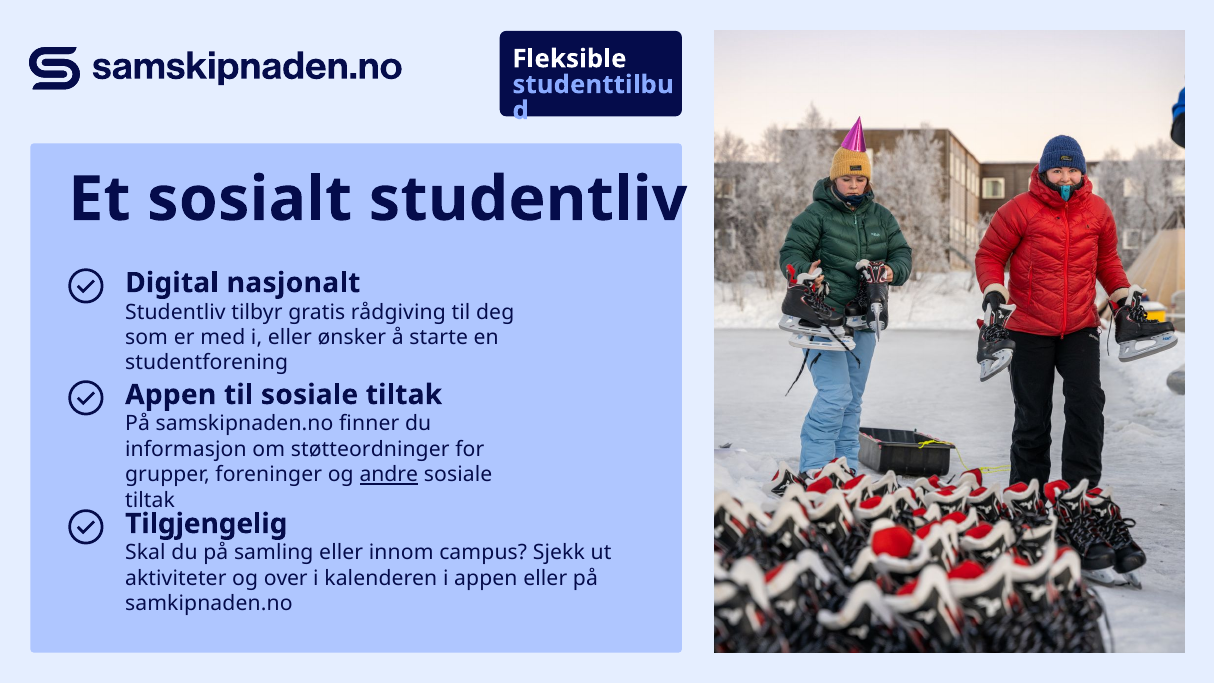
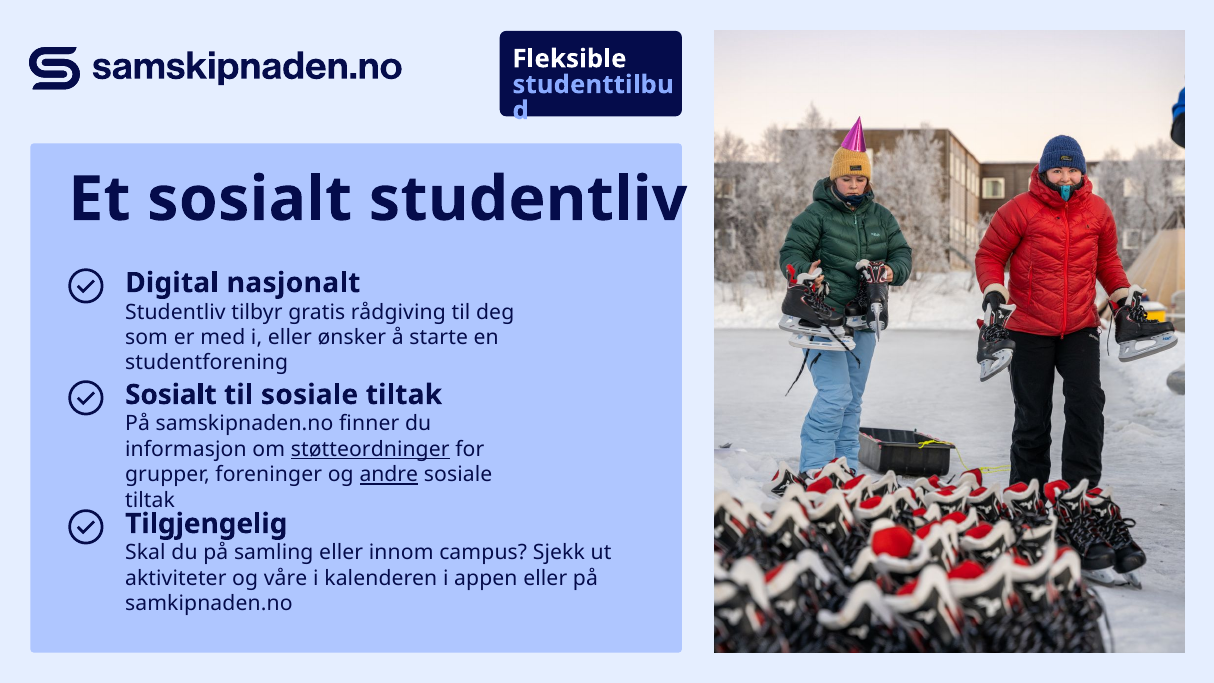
Appen: Appen -> Sosialt (171, 395)
støtteordninger underline: none -> present (370, 449)
over: over -> våre (286, 578)
